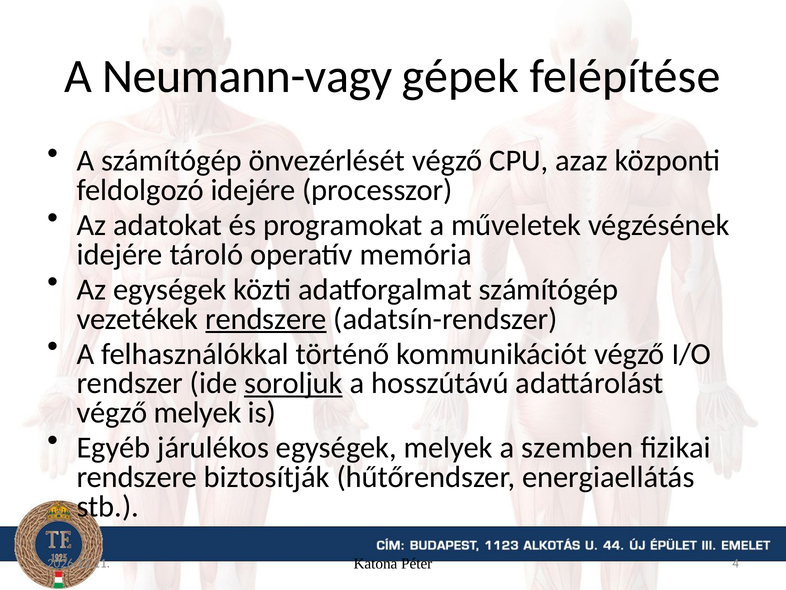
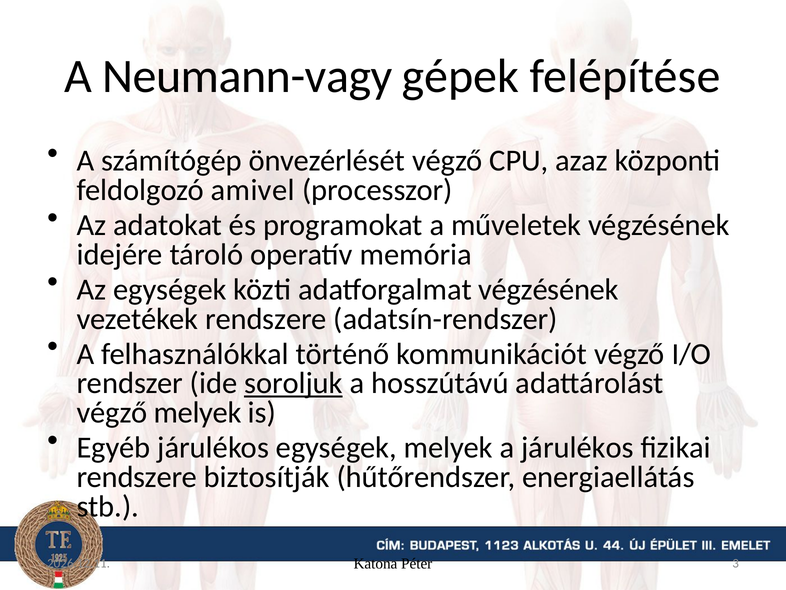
feldolgozó idejére: idejére -> amivel (253, 190)
adatforgalmat számítógép: számítógép -> végzésének (548, 289)
rendszere underline: present -> none (266, 319)
a szemben: szemben -> járulékos (577, 447)
4: 4 -> 3 (736, 563)
